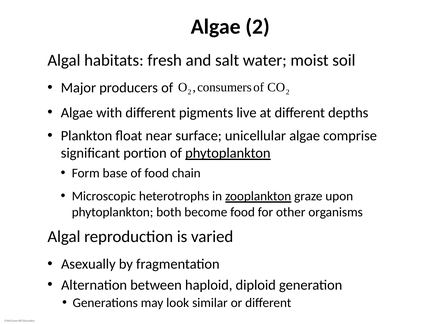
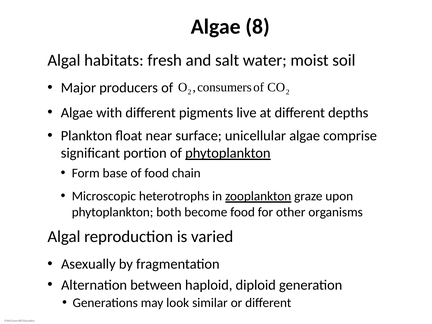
Algae 2: 2 -> 8 (258, 27)
